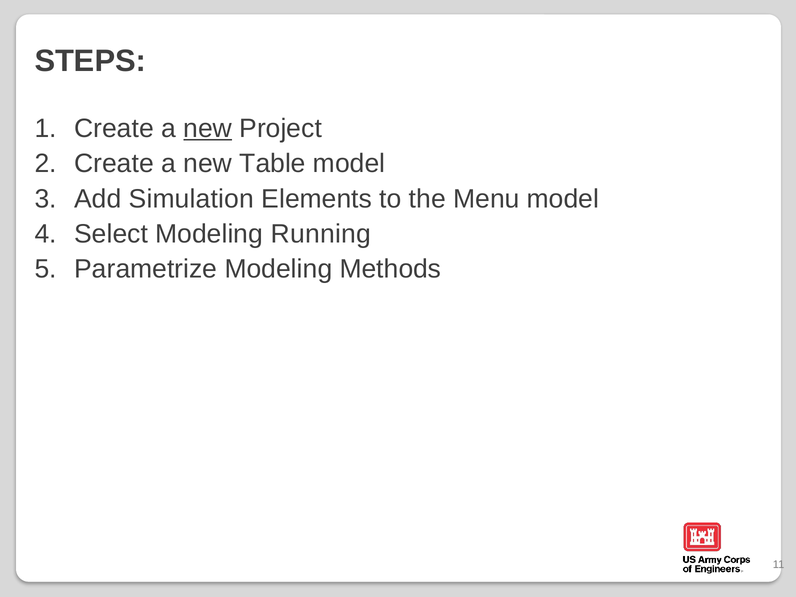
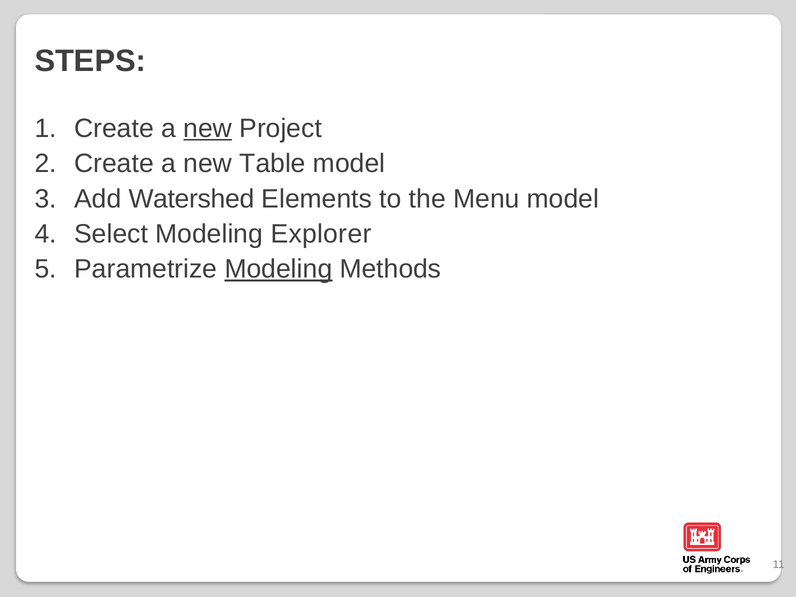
Simulation: Simulation -> Watershed (192, 199)
Running: Running -> Explorer (321, 234)
Modeling underline: none -> present (278, 269)
